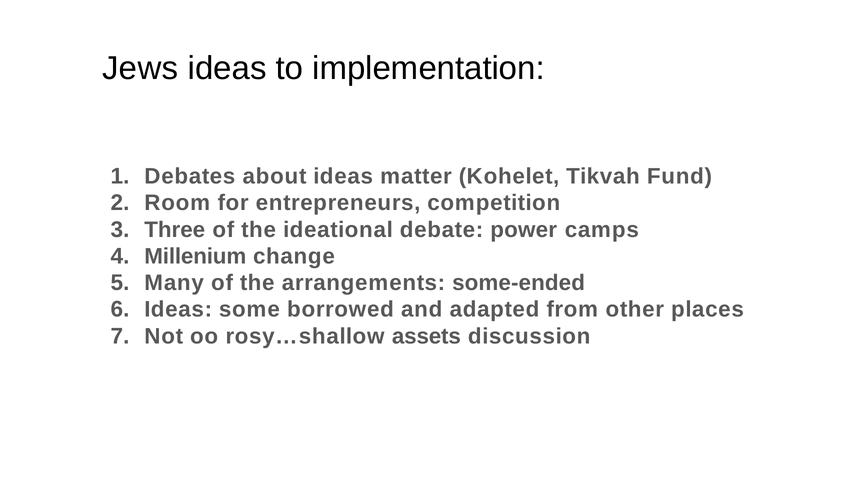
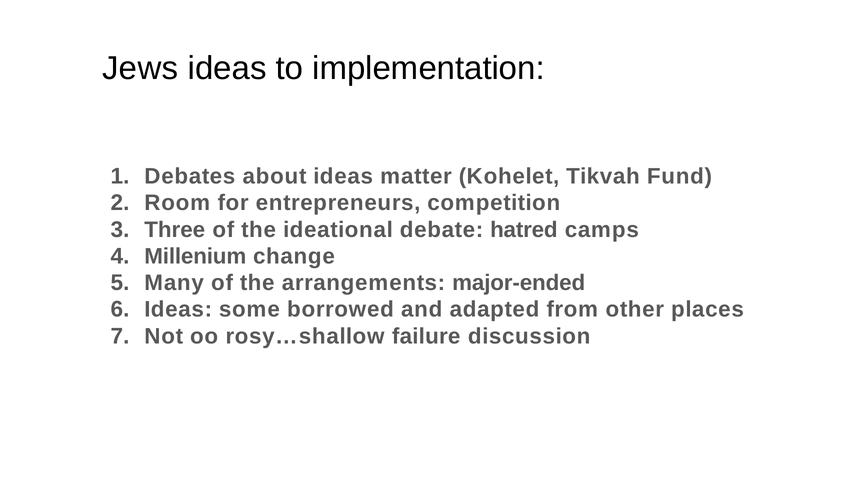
power: power -> hatred (524, 229)
some-ended: some-ended -> major-ended (519, 283)
assets: assets -> failure (426, 336)
